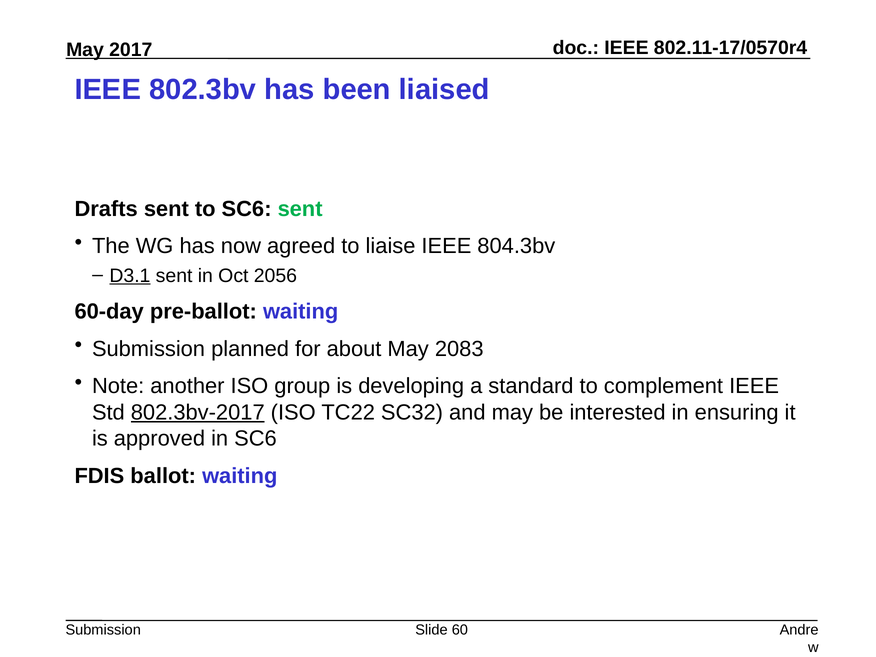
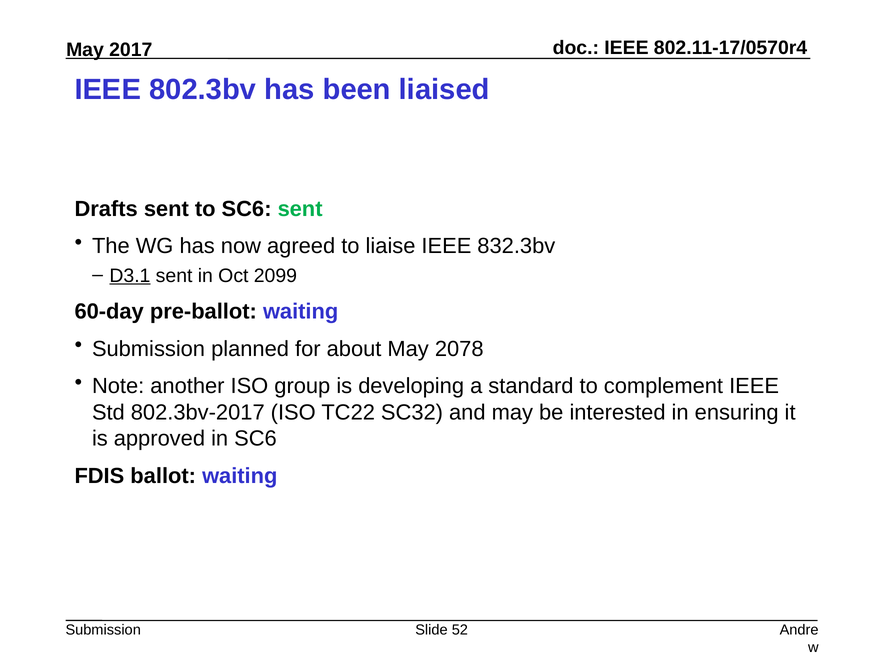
804.3bv: 804.3bv -> 832.3bv (516, 246)
2056: 2056 -> 2099 (275, 276)
2083: 2083 -> 2078 (459, 349)
802.3bv-2017 underline: present -> none (198, 412)
60: 60 -> 52 (460, 630)
